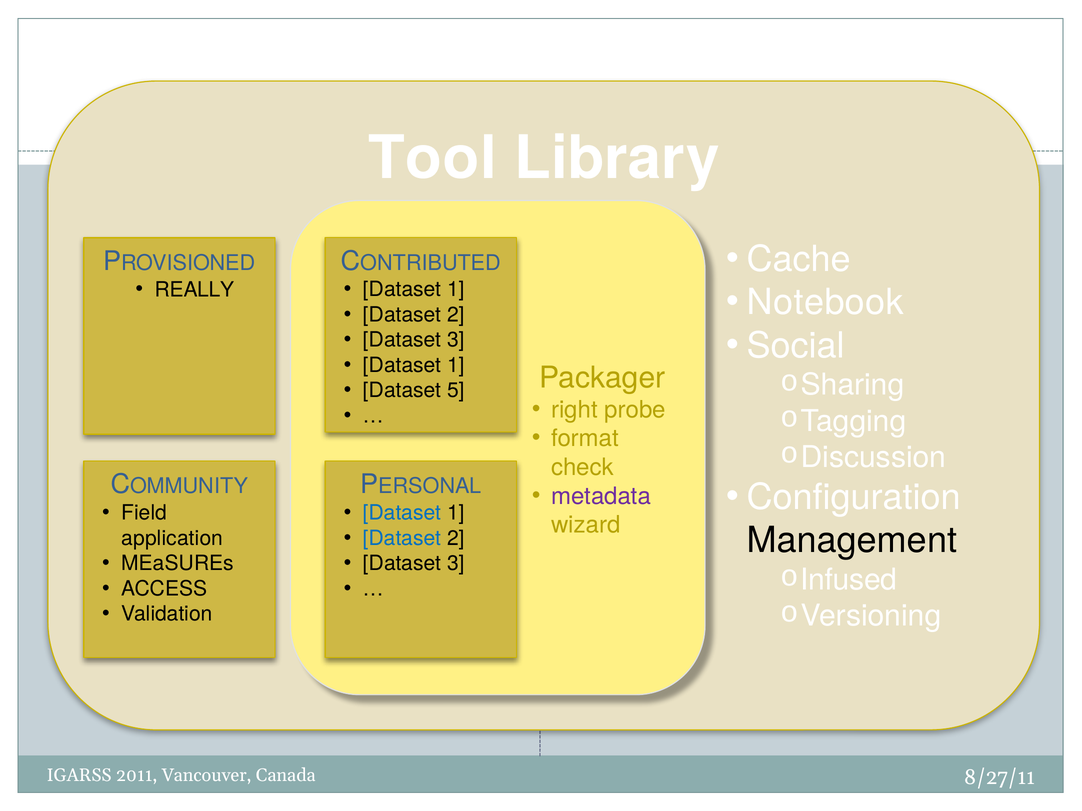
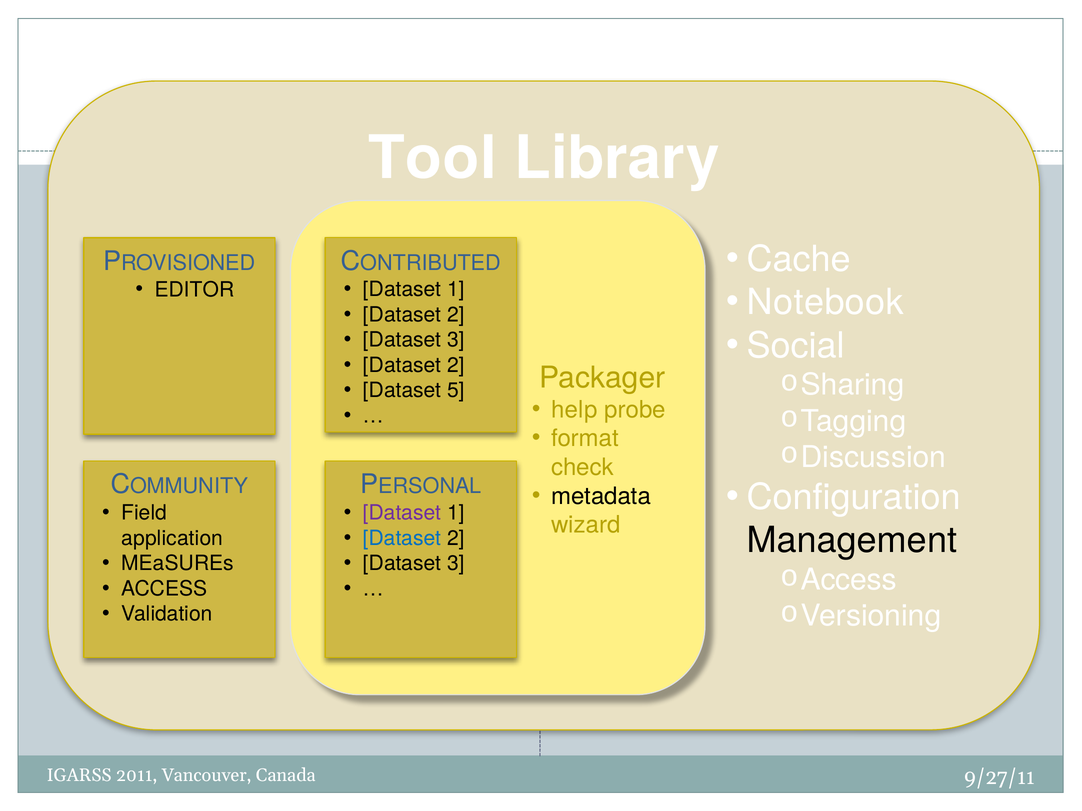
REALLY: REALLY -> EDITOR (194, 290)
1: 1 -> 2 (456, 365)
right: right -> help (574, 410)
metadata colour: purple -> black (601, 496)
Dataset colour: blue -> purple (402, 513)
Infused: Infused -> Access (849, 580)
8/27/11: 8/27/11 -> 9/27/11 (999, 778)
